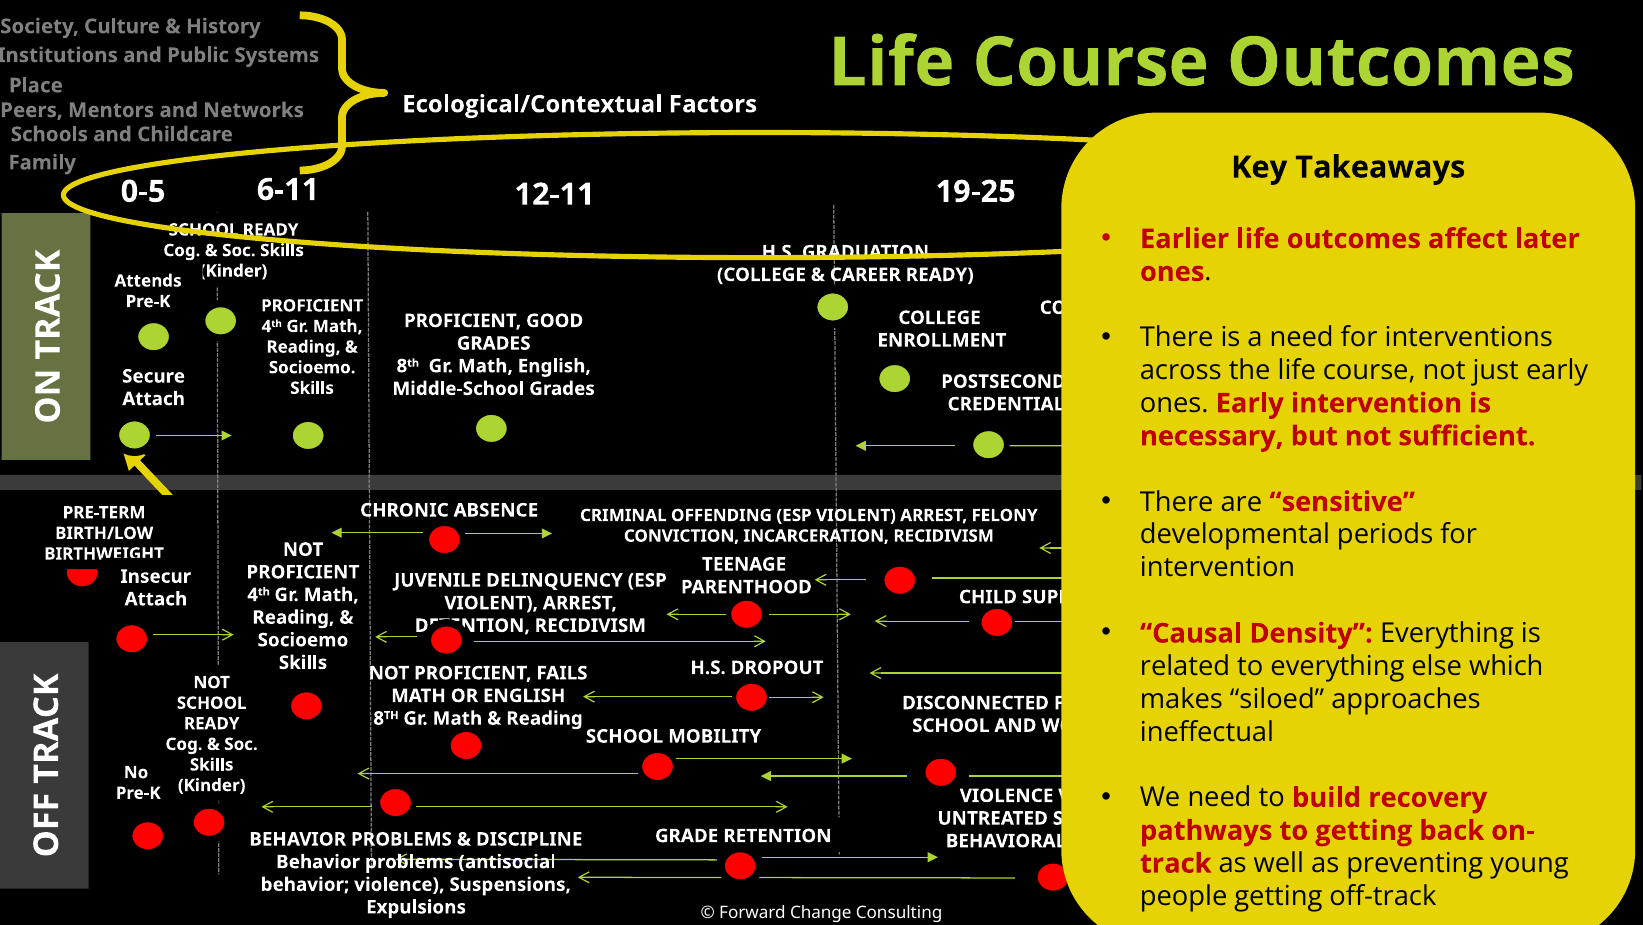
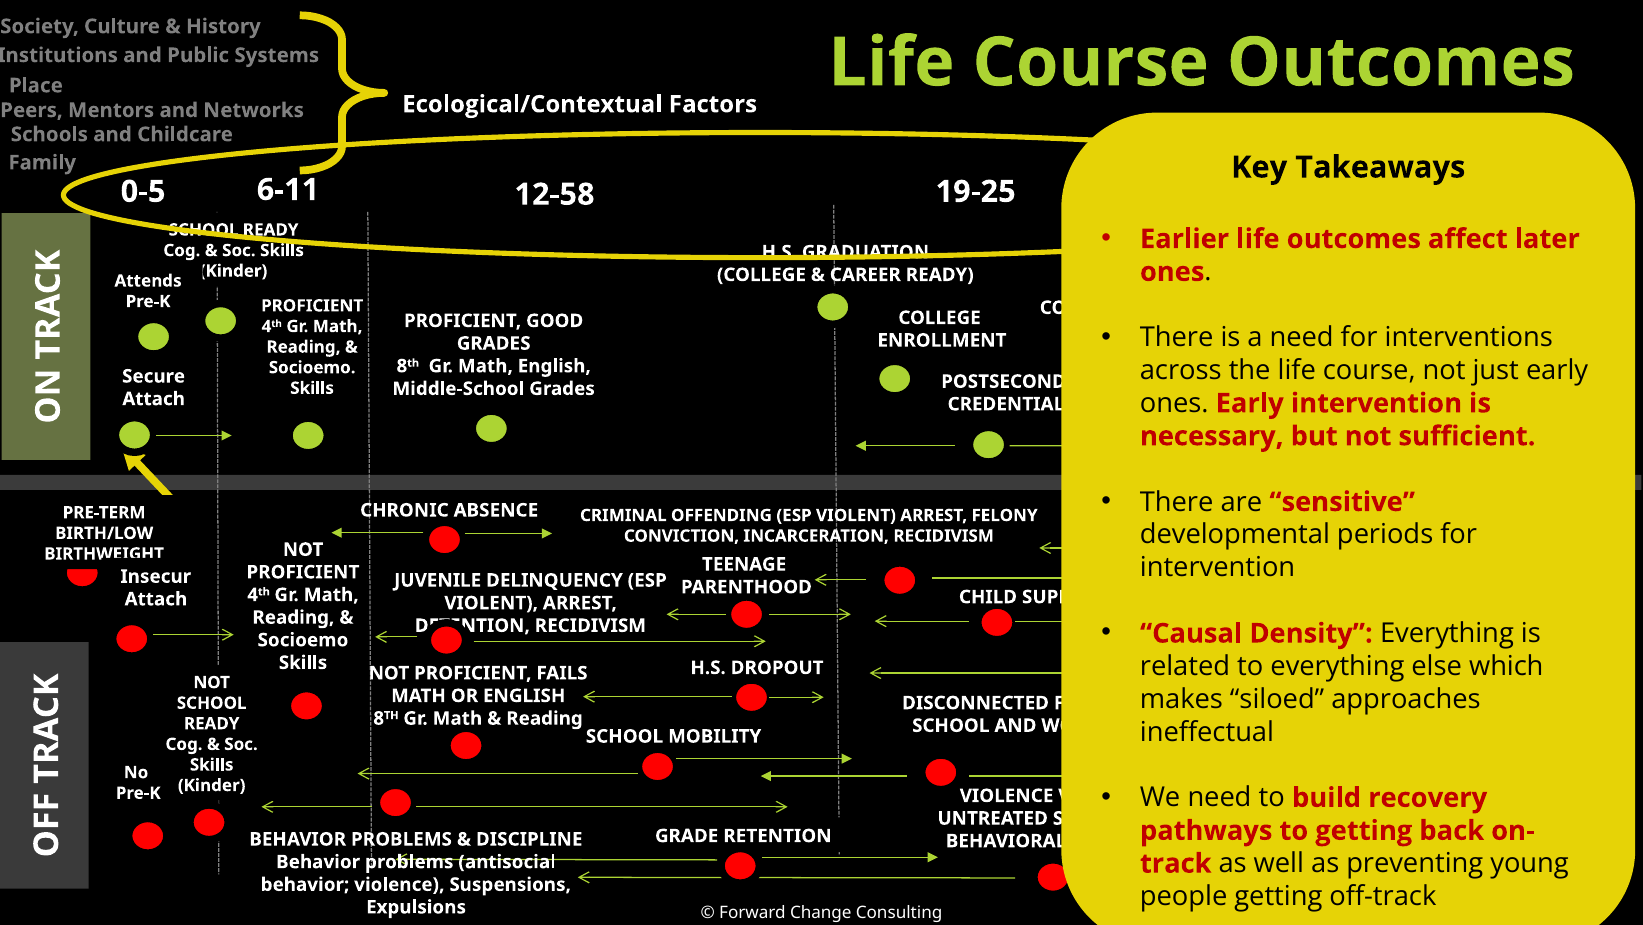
12-11: 12-11 -> 12-58 (555, 194)
